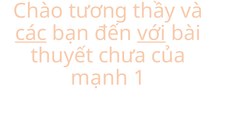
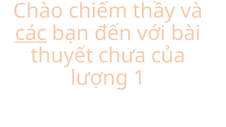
tương: tương -> chiếm (98, 11)
với underline: present -> none (151, 33)
mạnh: mạnh -> lượng (99, 78)
